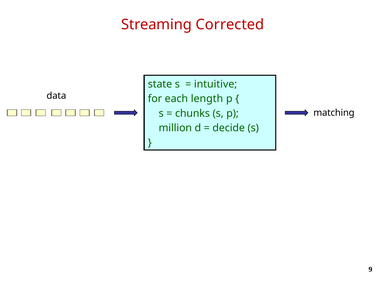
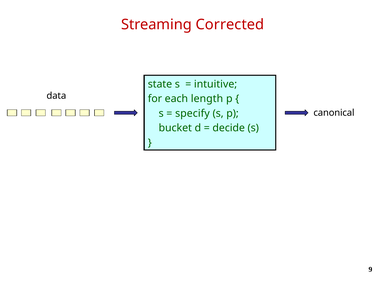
matching: matching -> canonical (334, 113)
chunks: chunks -> specify (192, 113)
million: million -> bucket (175, 128)
